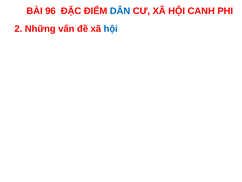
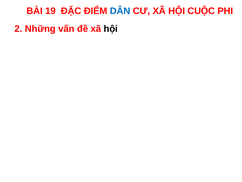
96: 96 -> 19 (50, 11)
CANH: CANH -> CUỘC (201, 11)
hội colour: blue -> black (111, 29)
